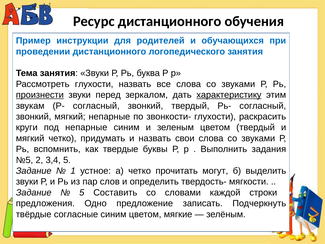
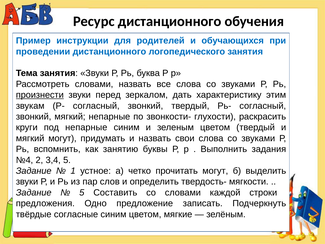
Рассмотреть глухости: глухости -> словами (94, 84)
характеристику underline: present -> none (229, 95)
мягкий четко: четко -> могут (62, 138)
твердые: твердые -> занятию (121, 149)
№5: №5 -> №4 (24, 160)
